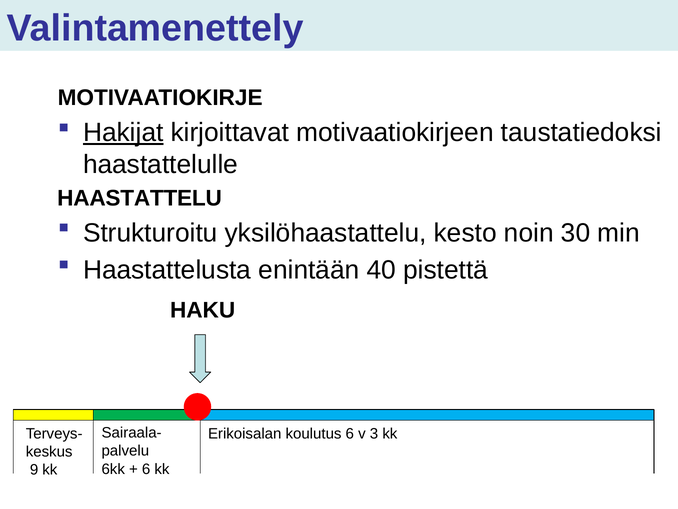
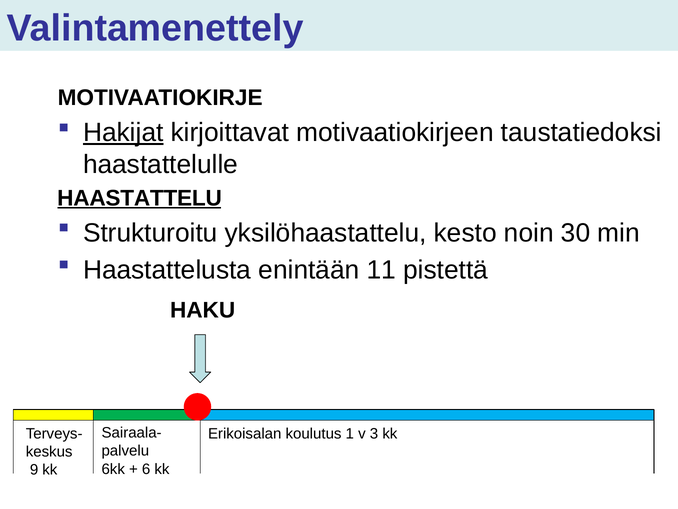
HAASTATTELU underline: none -> present (140, 198)
40: 40 -> 11 (381, 270)
koulutus 6: 6 -> 1 (350, 433)
